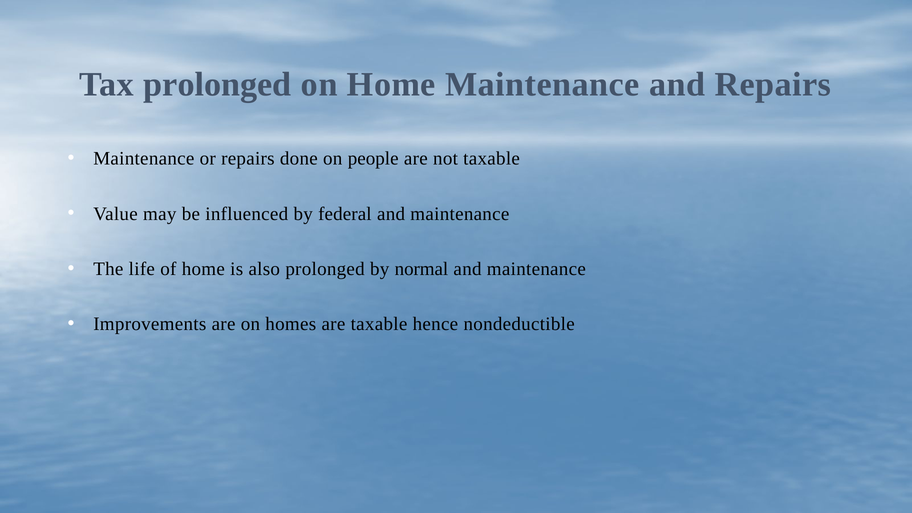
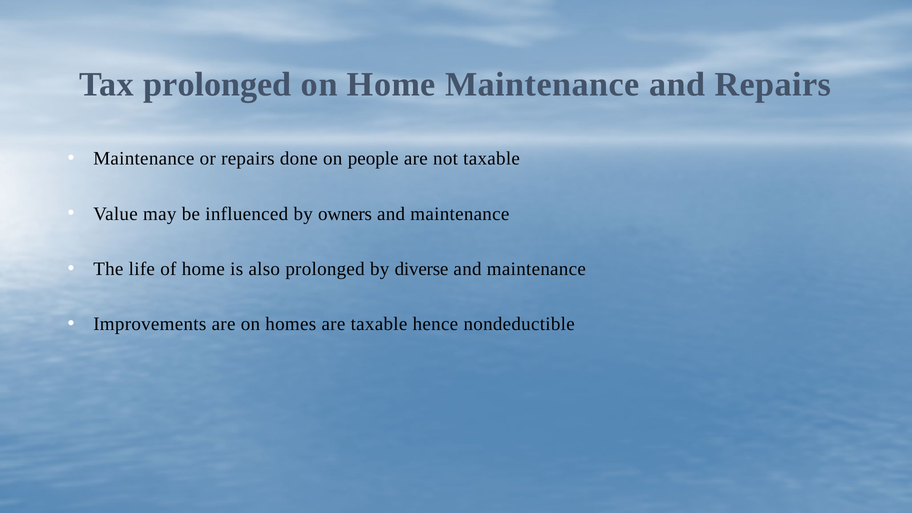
federal: federal -> owners (345, 214)
normal: normal -> diverse (422, 269)
